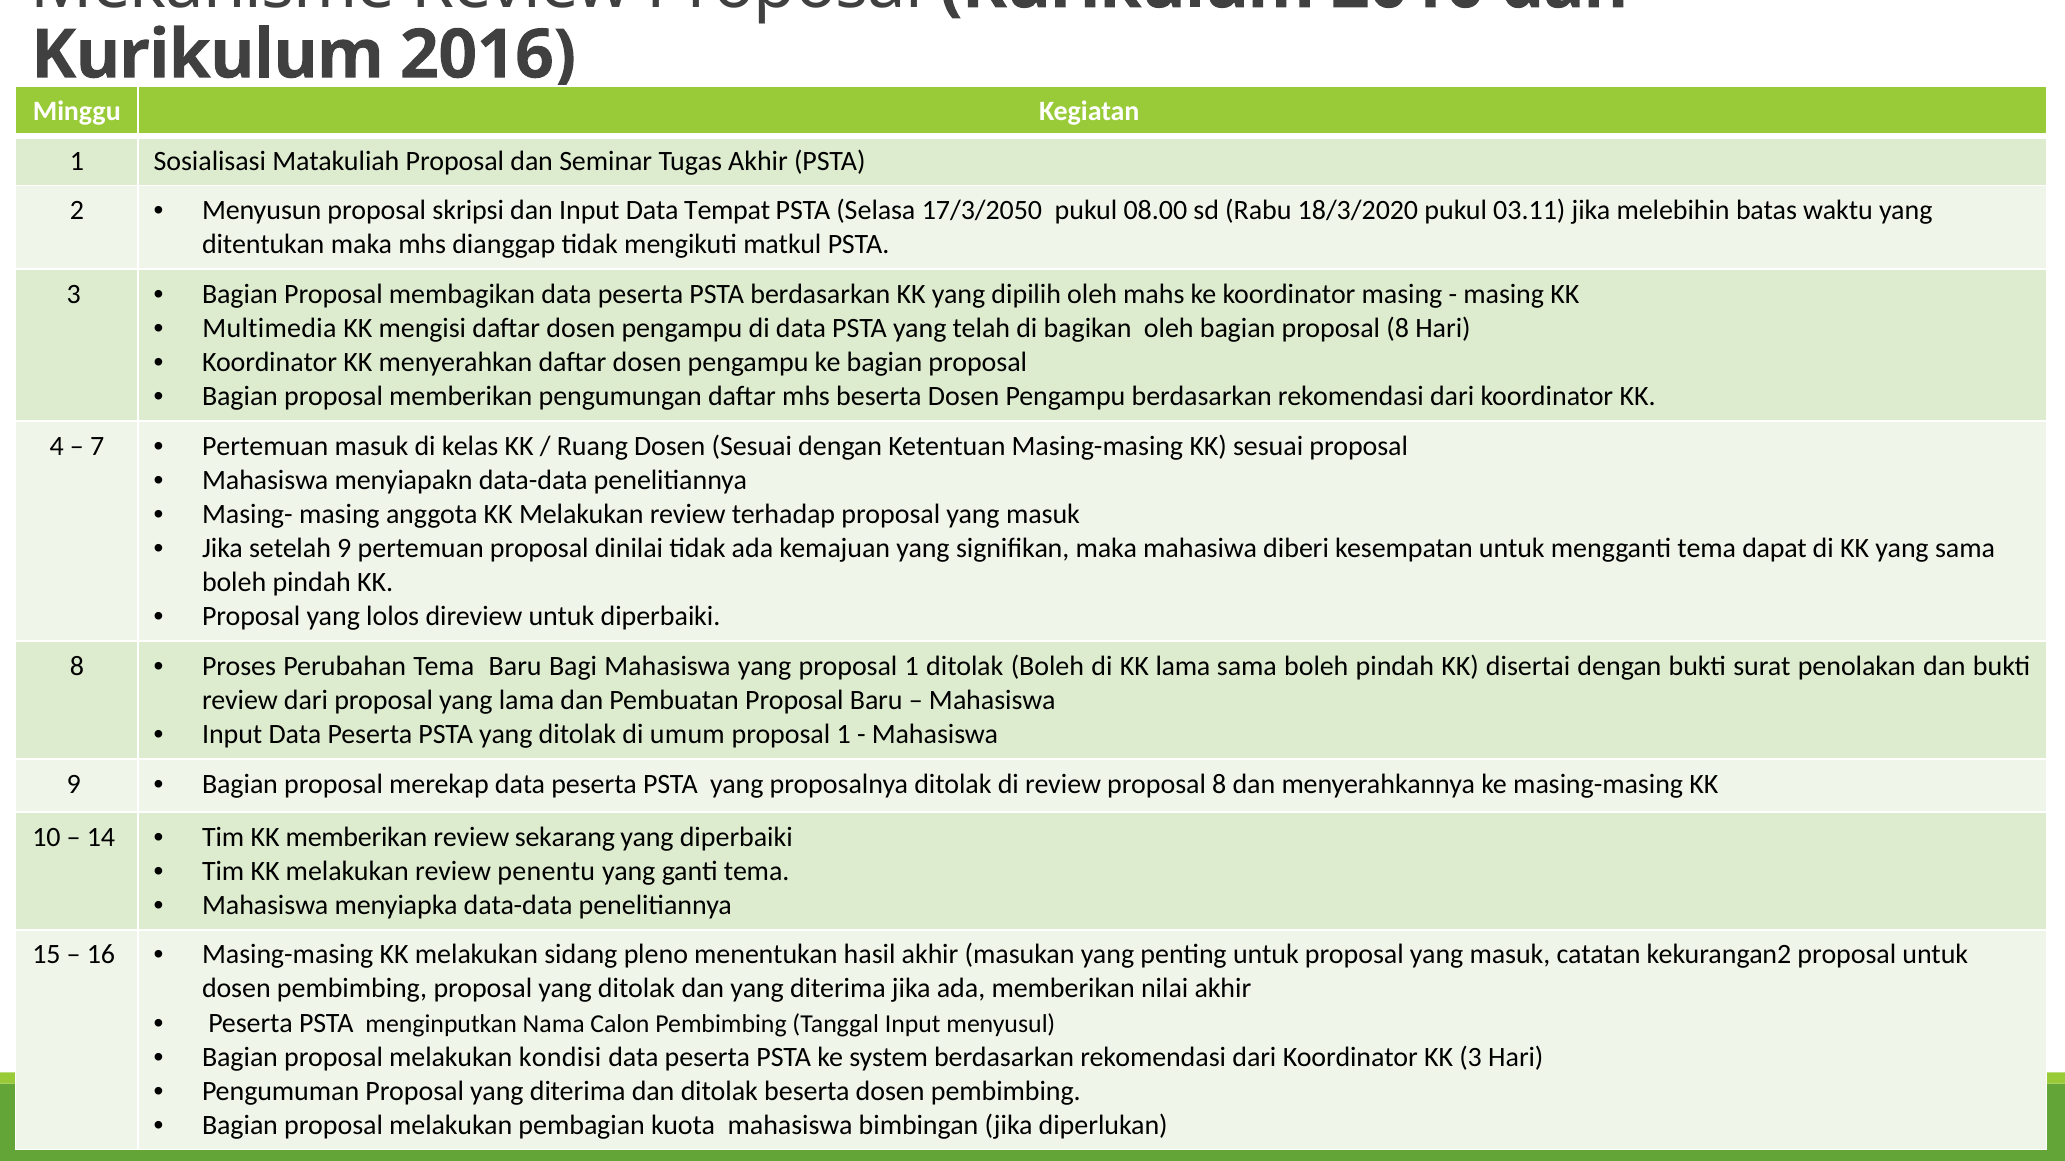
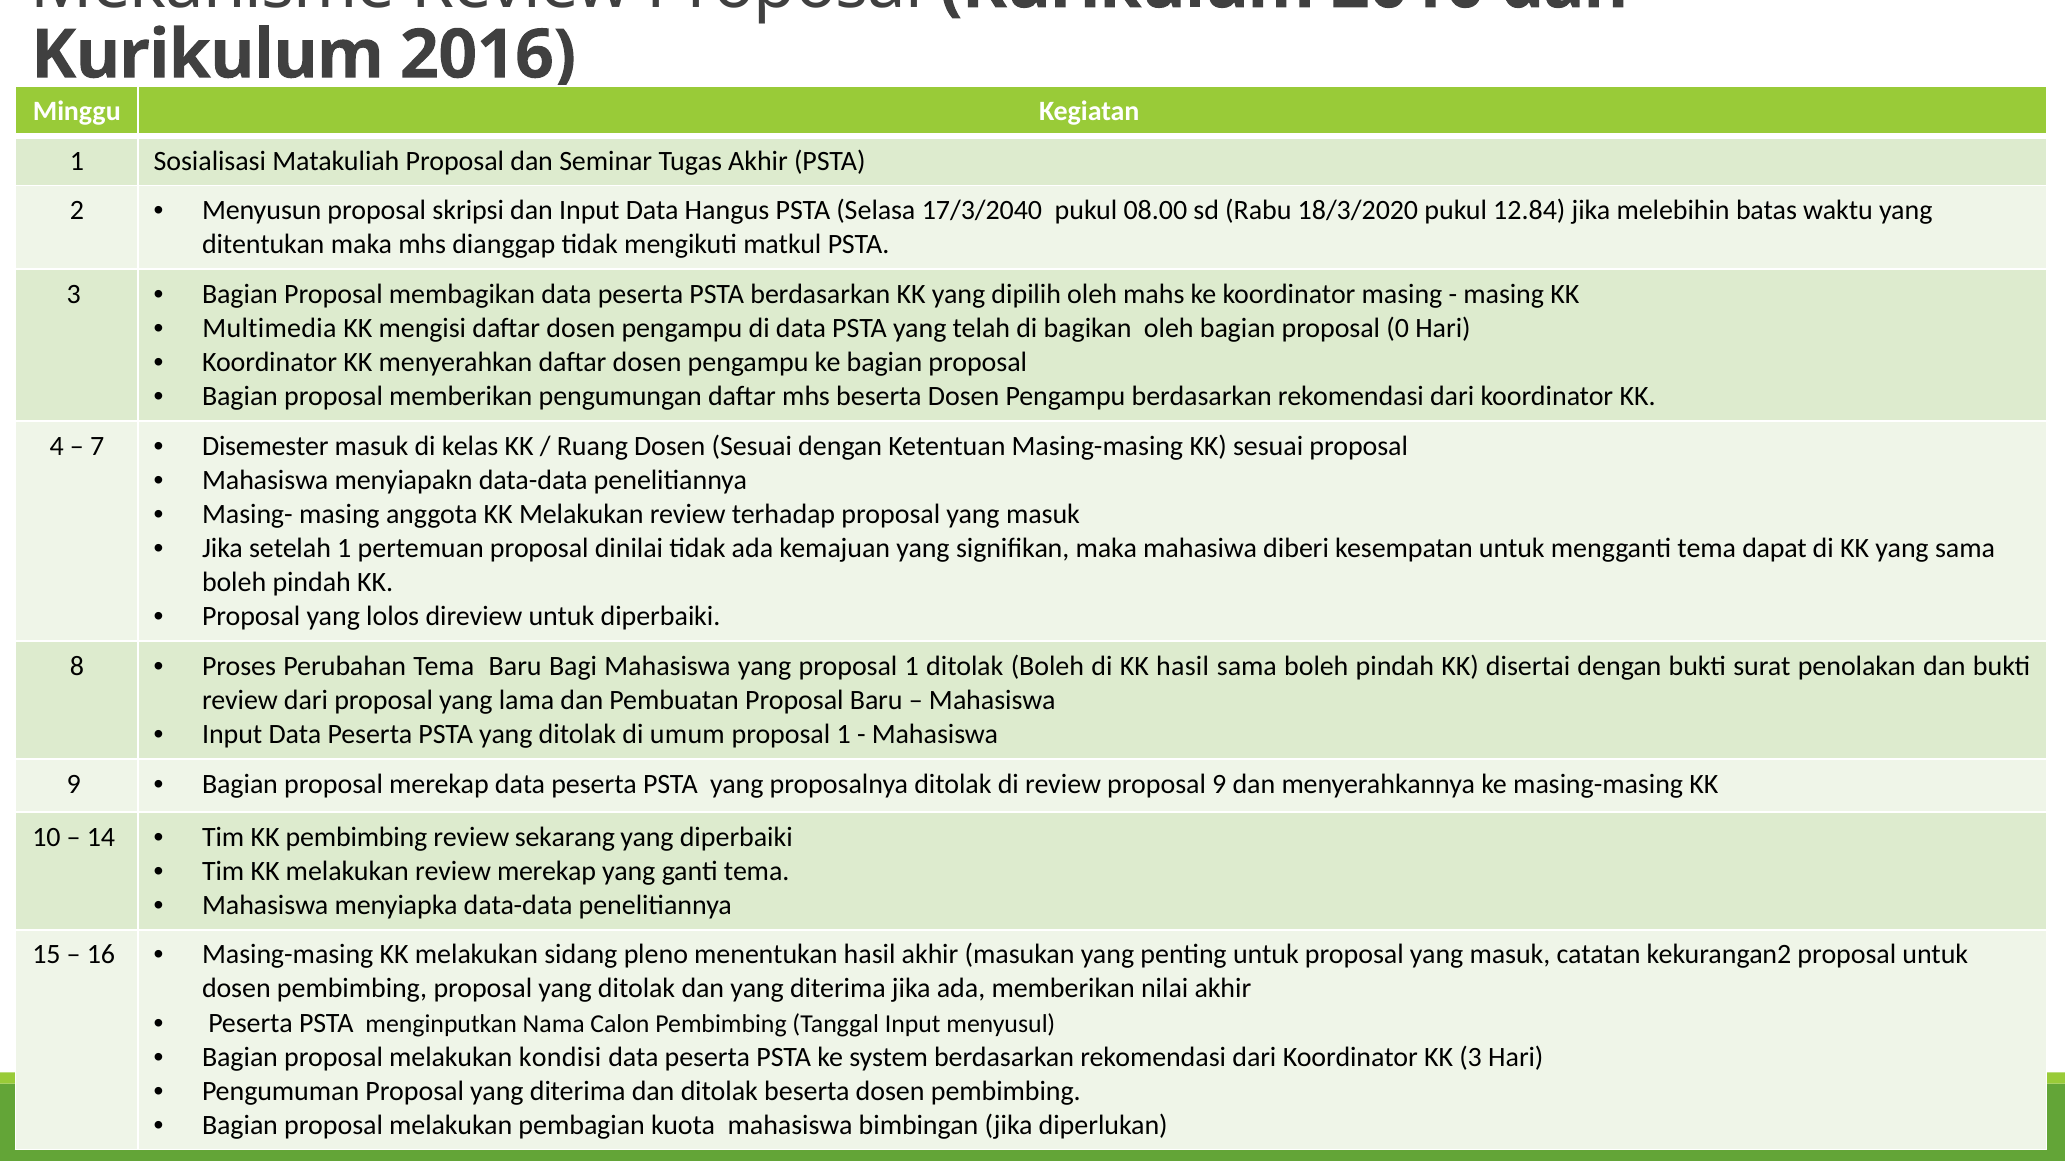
Tempat: Tempat -> Hangus (727, 211)
17/3/2050: 17/3/2050 -> 17/3/2040 (982, 211)
03.11: 03.11 -> 12.84 (1529, 211)
bagian proposal 8: 8 -> 0 (1398, 328)
Pertemuan: Pertemuan -> Disemester (265, 446)
setelah 9: 9 -> 1 (344, 549)
KK lama: lama -> hasil (1183, 666)
review proposal 8: 8 -> 9 (1219, 784)
KK memberikan: memberikan -> pembimbing (357, 837)
review penentu: penentu -> merekap (547, 871)
